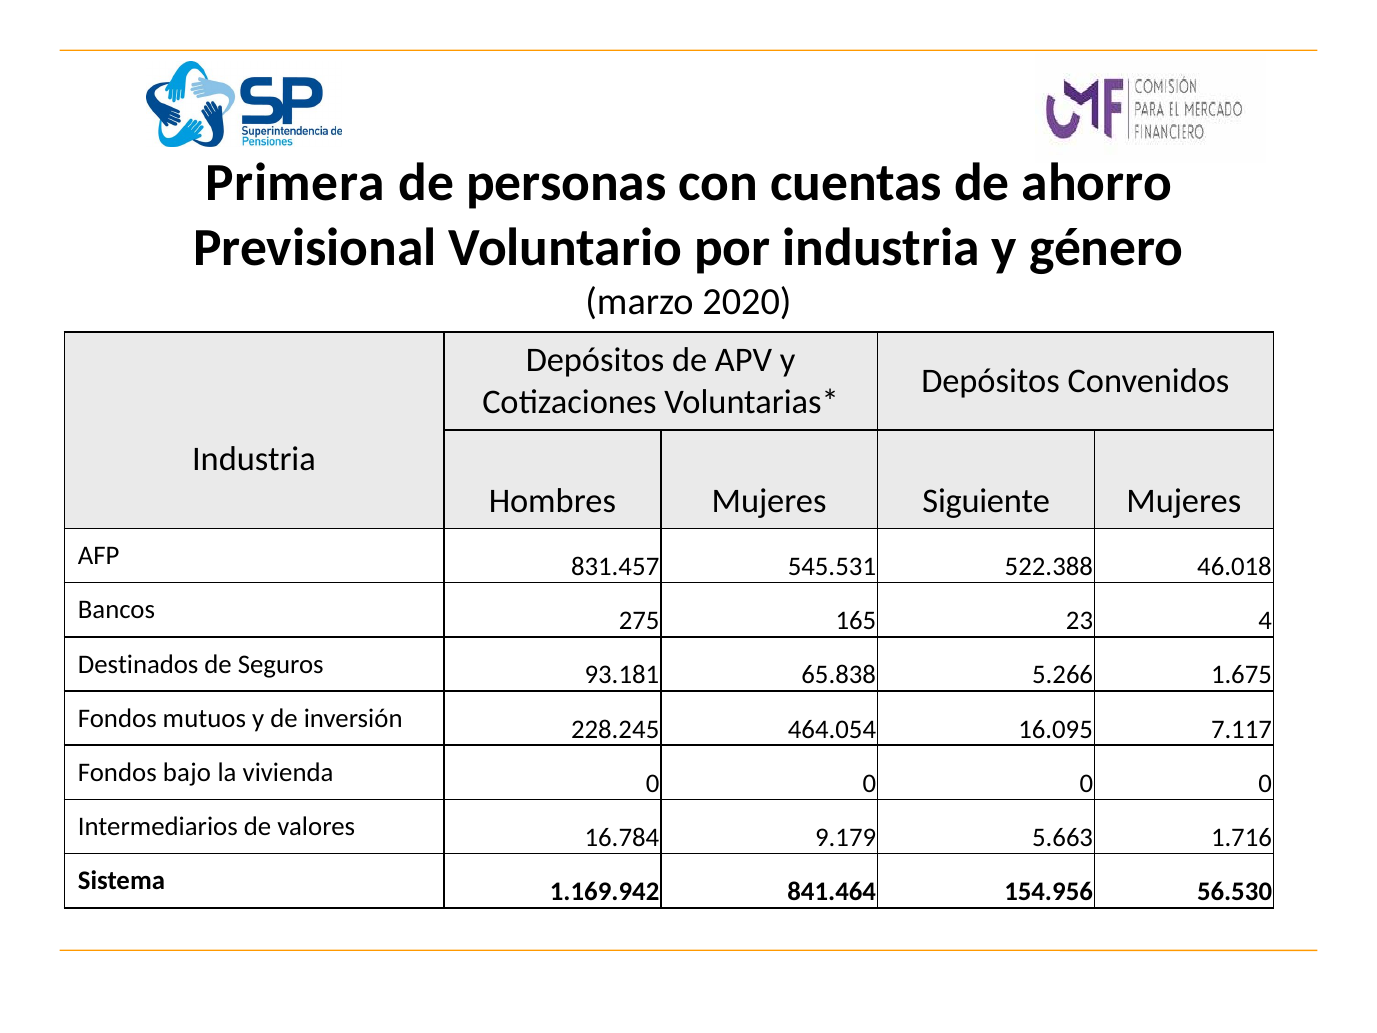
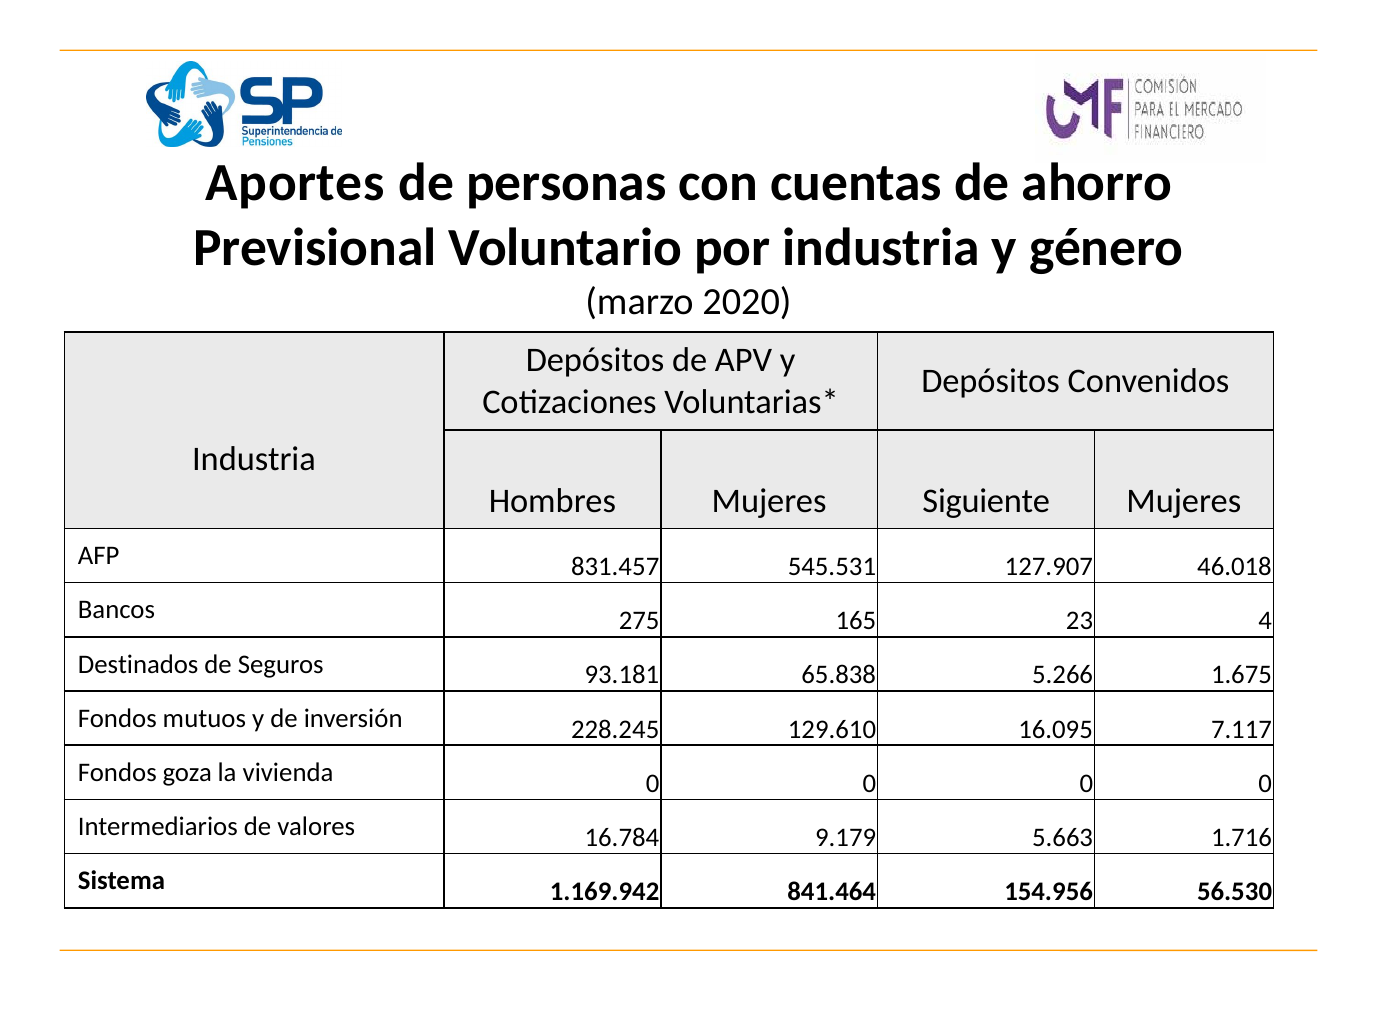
Primera: Primera -> Aportes (295, 183)
522.388: 522.388 -> 127.907 (1049, 566)
464.054: 464.054 -> 129.610 (832, 729)
bajo: bajo -> goza (187, 772)
